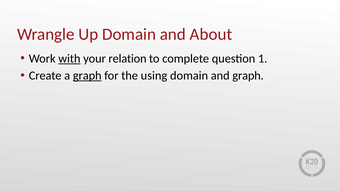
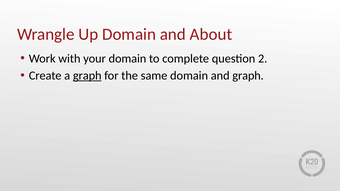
with underline: present -> none (69, 59)
your relation: relation -> domain (127, 59)
1: 1 -> 2 (263, 59)
using: using -> same (154, 76)
